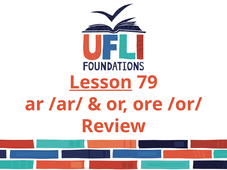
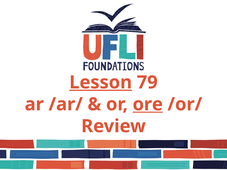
ore underline: none -> present (148, 104)
